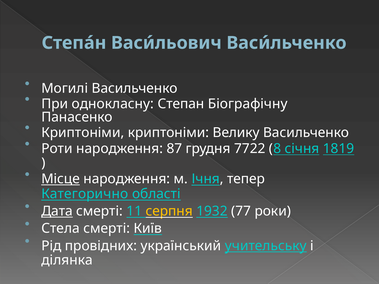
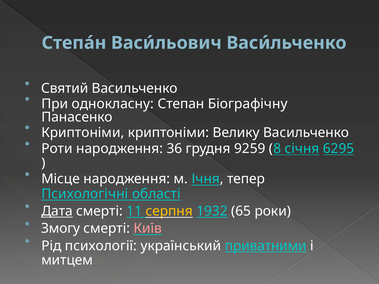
Могилі: Могилі -> Святий (65, 89)
87: 87 -> 36 (174, 149)
7722: 7722 -> 9259 (250, 149)
1819: 1819 -> 6295 (339, 149)
Місце underline: present -> none (61, 179)
Категорично: Категорично -> Психологічні (85, 194)
77: 77 -> 65 (241, 211)
Стела: Стела -> Змогу (61, 229)
Київ colour: white -> pink (148, 229)
провідних: провідних -> психології (101, 246)
учительську: учительську -> приватними (266, 246)
ділянка: ділянка -> митцем (67, 260)
